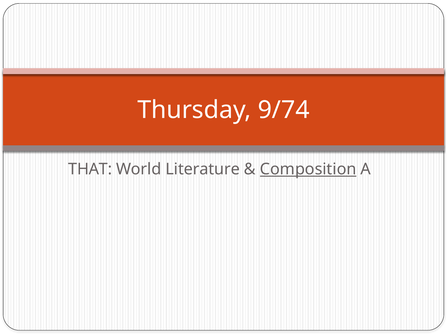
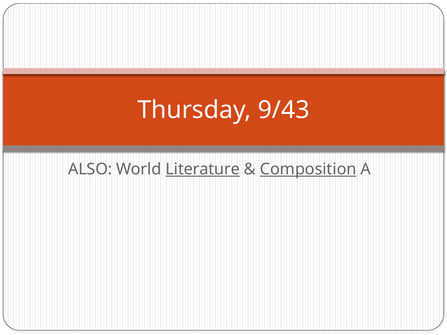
9/74: 9/74 -> 9/43 (284, 110)
THAT: THAT -> ALSO (90, 169)
Literature underline: none -> present (203, 169)
